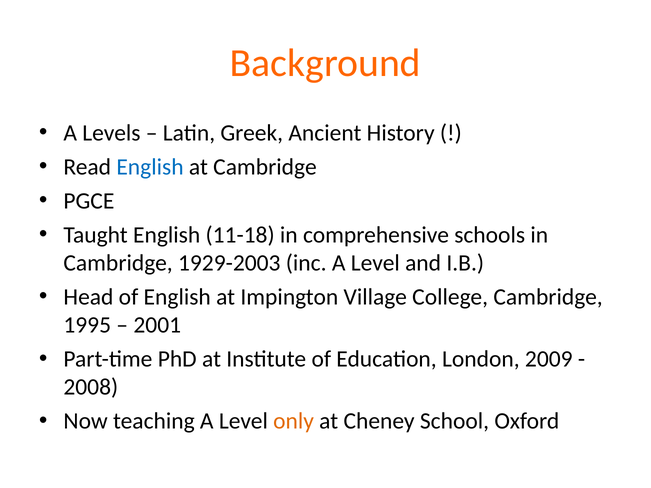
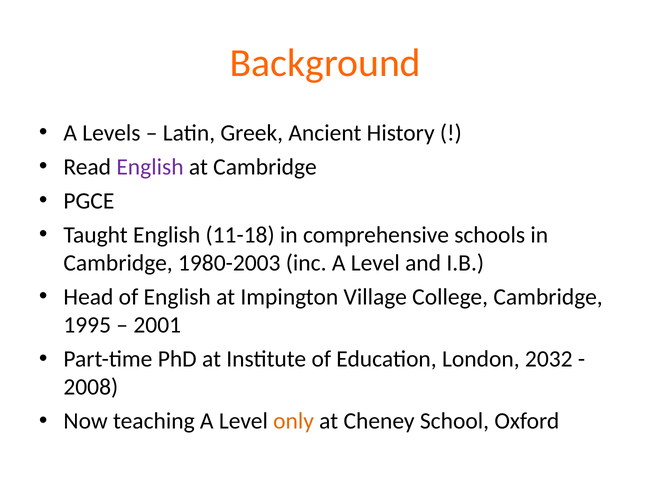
English colour: blue -> purple (150, 167)
1929-2003: 1929-2003 -> 1980-2003 (229, 263)
2009: 2009 -> 2032 (549, 359)
